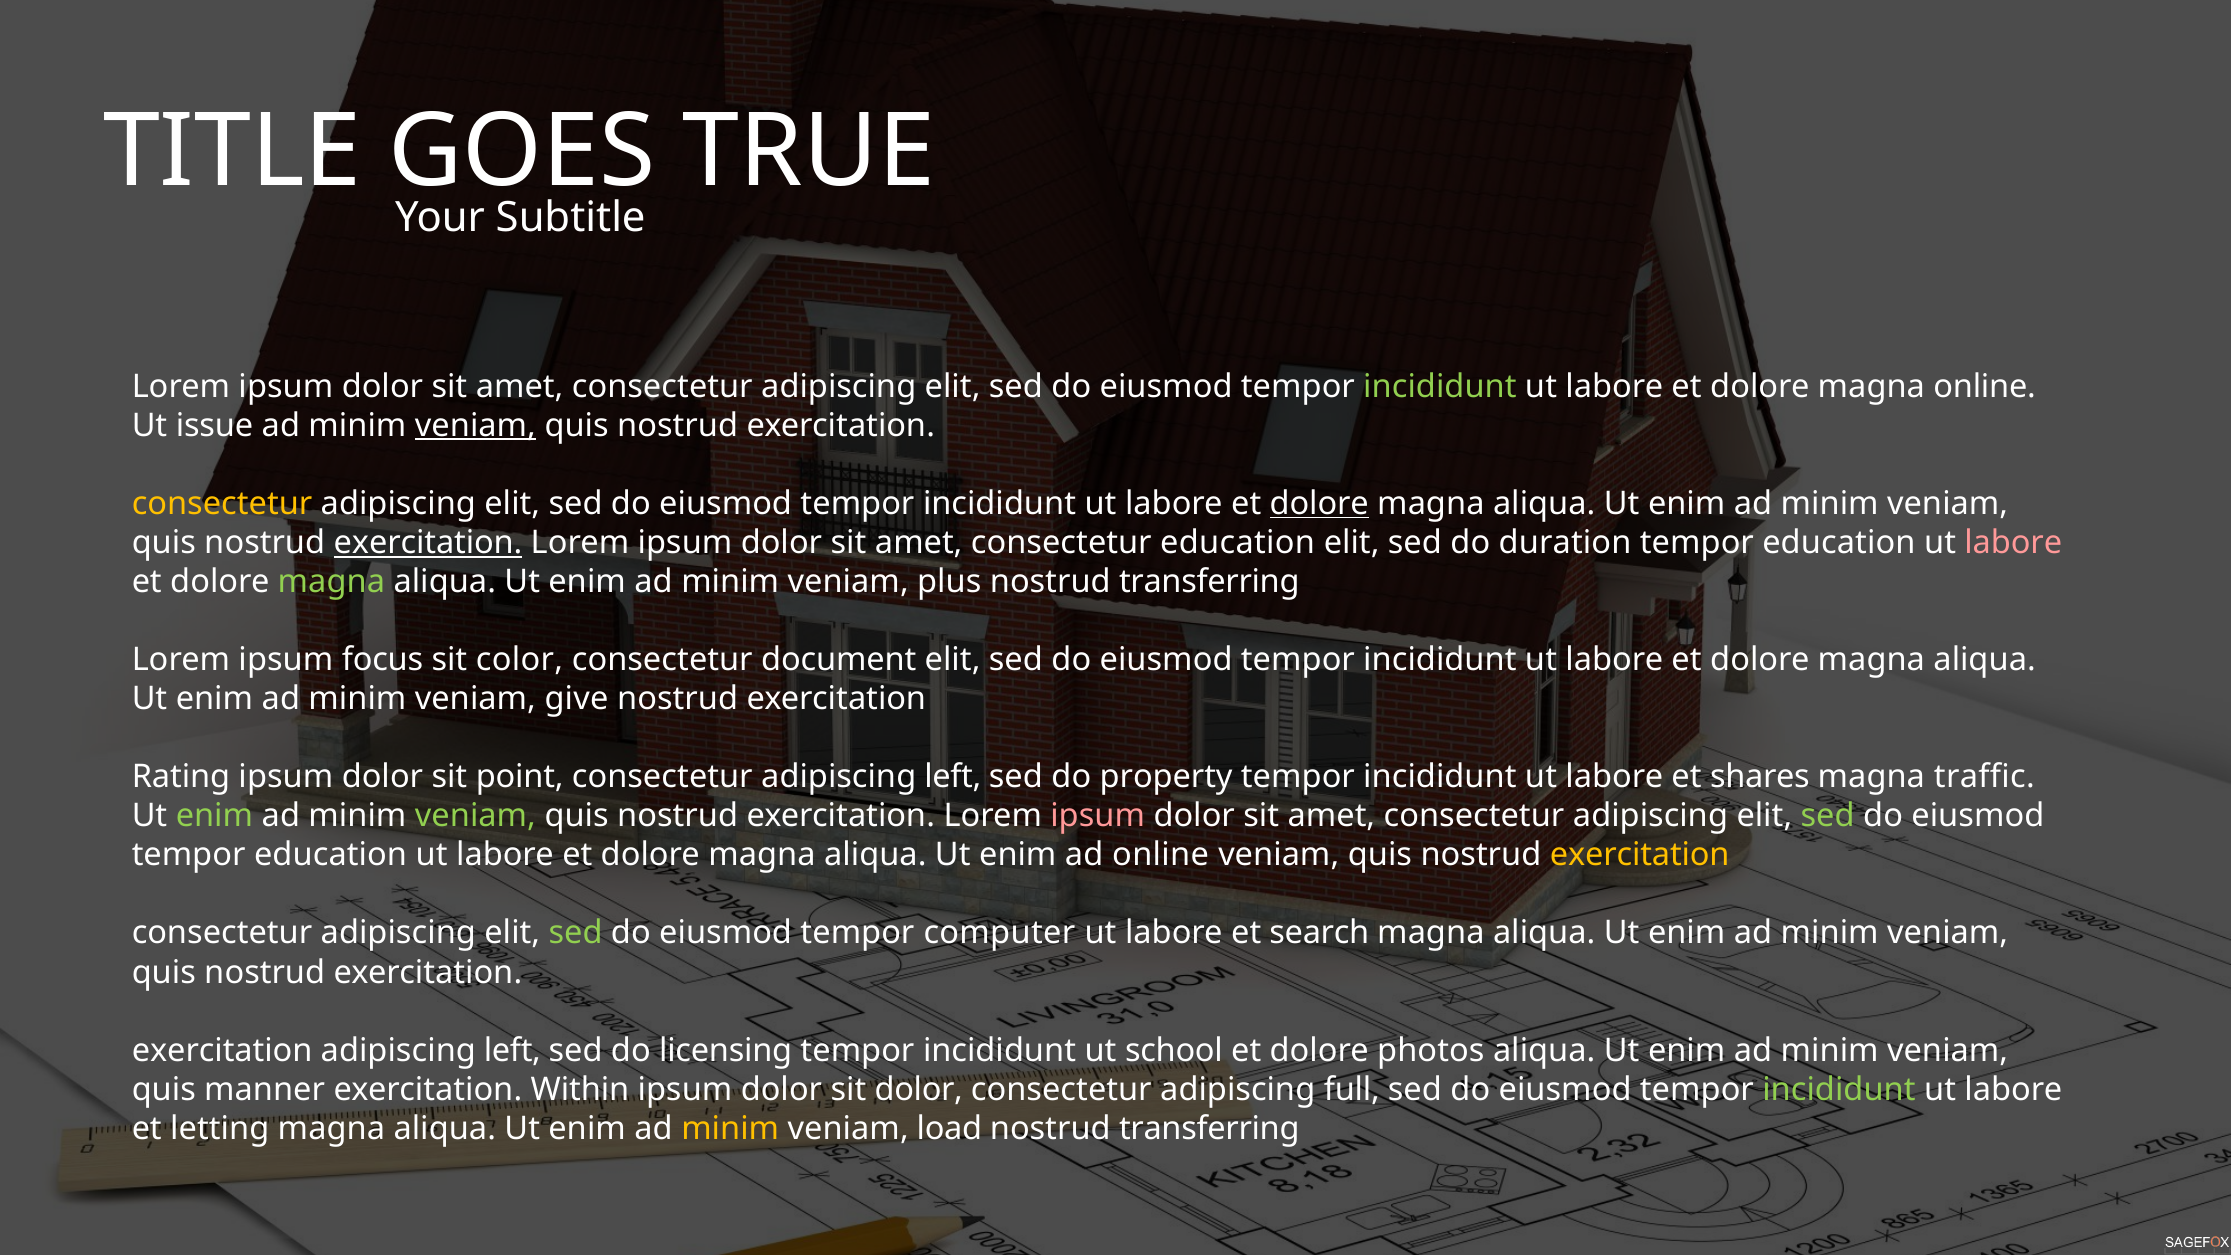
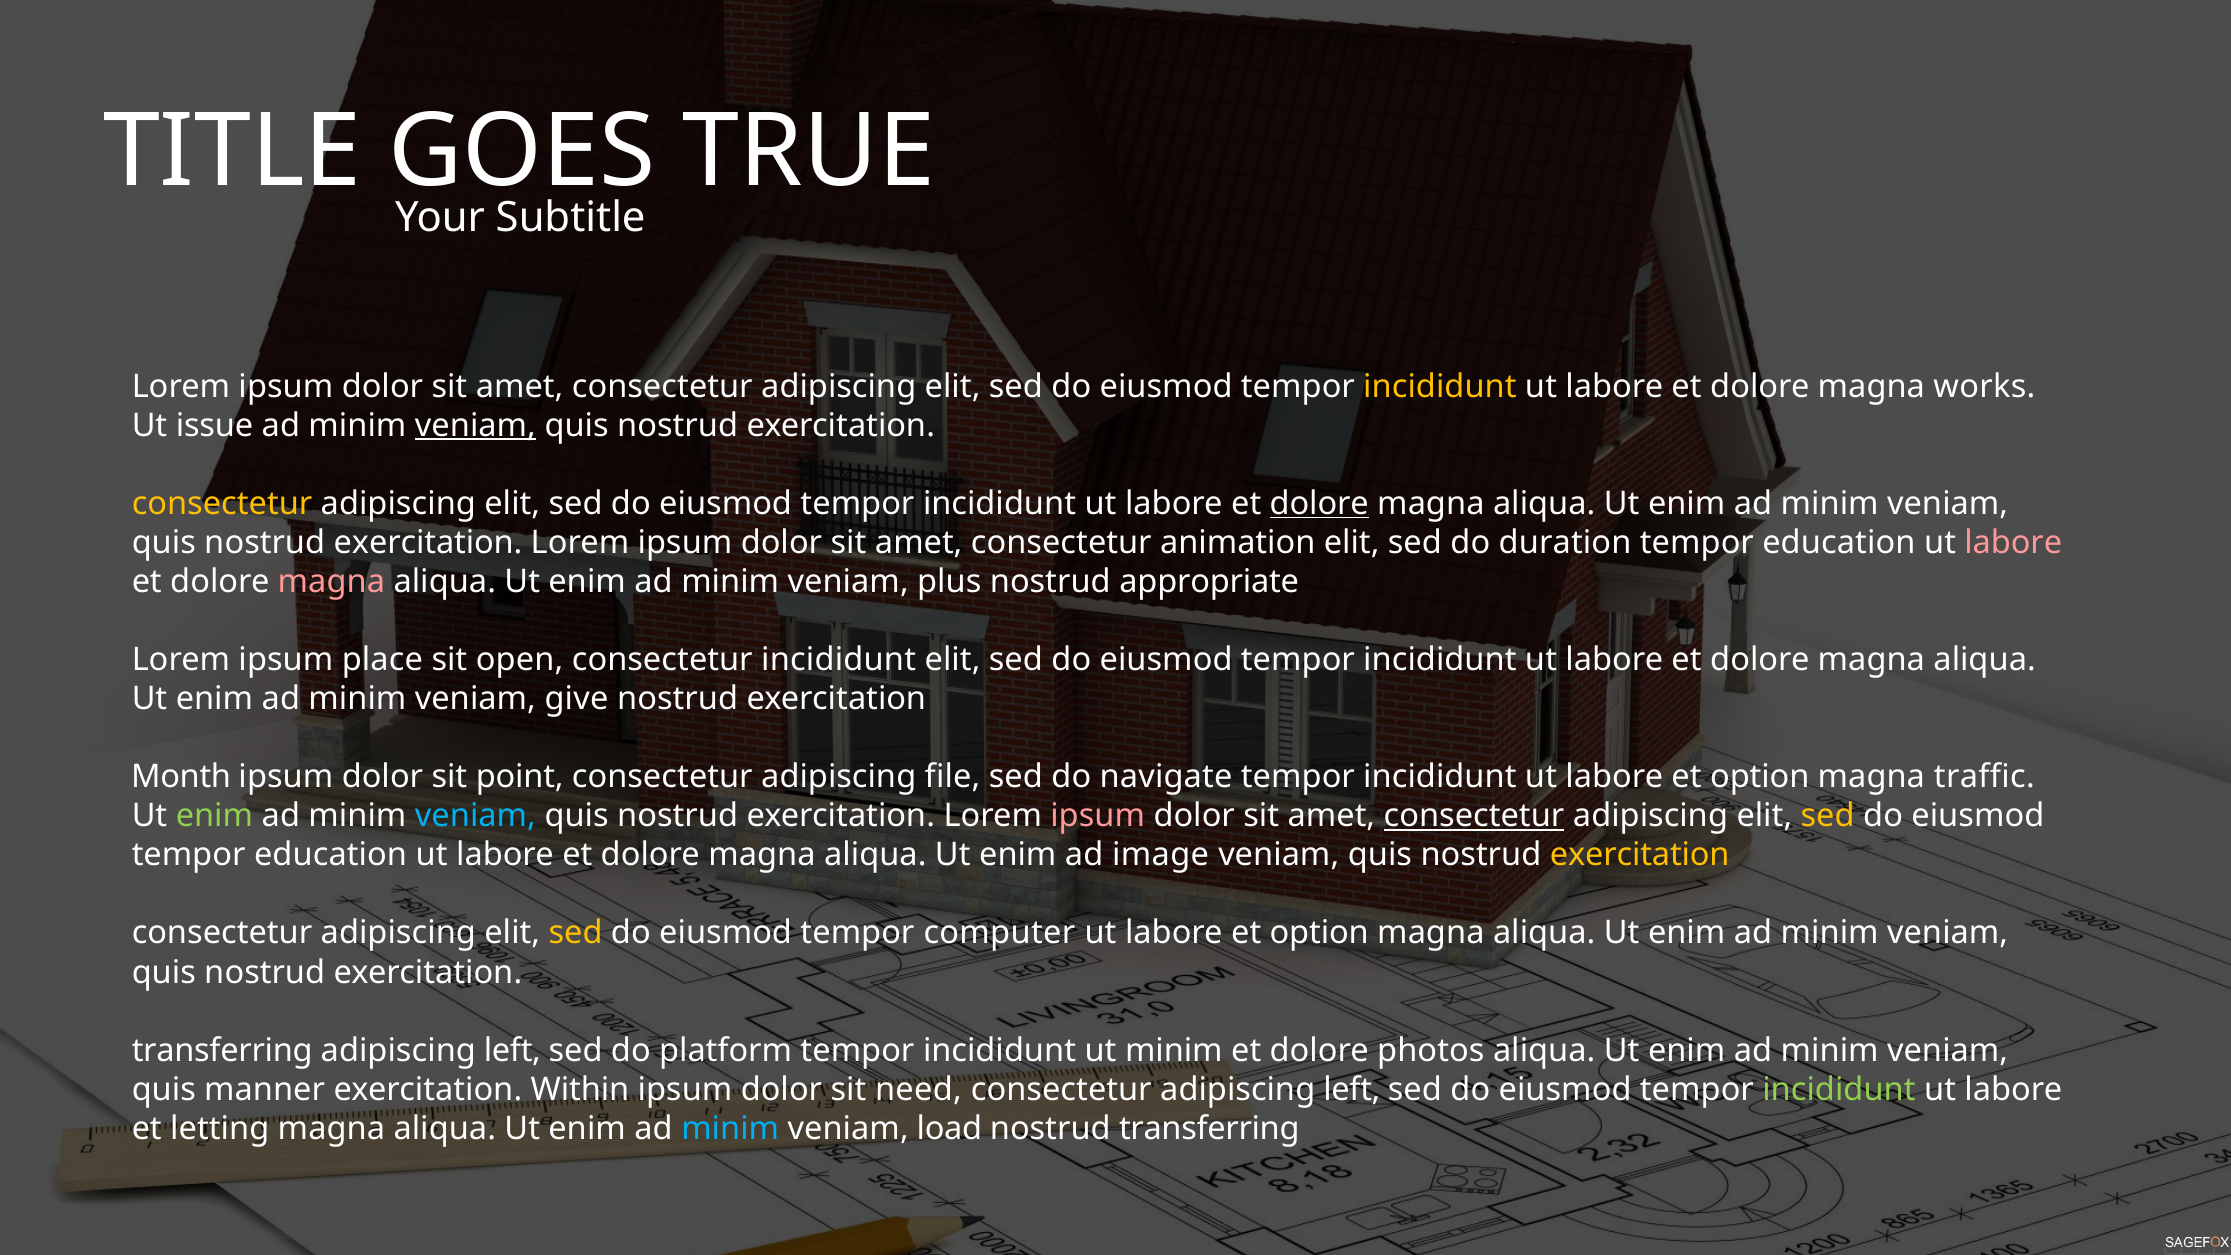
incididunt colour: light green -> yellow (1440, 386)
magna online: online -> works (1984, 386)
exercitation underline: present -> none (428, 543)
consectetur education: education -> animation (1238, 543)
magna colour: light green -> pink (331, 582)
transferring: transferring -> appropriate (1209, 582)
focus: focus -> place (382, 660)
color: color -> open (520, 660)
consectetur document: document -> incididunt (839, 660)
Rating: Rating -> Month (181, 777)
consectetur adipiscing left: left -> file (953, 777)
property: property -> navigate (1166, 777)
shares: shares -> option (1760, 777)
veniam colour: light green -> light blue (475, 816)
consectetur underline: none -> present (1474, 816)
sed colour: light green -> yellow (1828, 816)
ad online: online -> image (1161, 855)
sed colour: light green -> yellow (576, 933)
search: search -> option (1319, 933)
exercitation: exercitation -> transferring (222, 1050)
licensing: licensing -> platform (726, 1050)
ut school: school -> minim (1174, 1050)
sit dolor: dolor -> need (918, 1089)
consectetur adipiscing full: full -> left (1352, 1089)
minim colour: yellow -> light blue (730, 1129)
